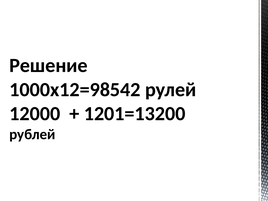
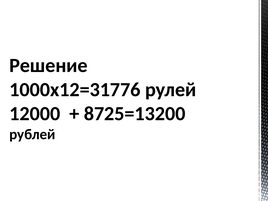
1000х12=98542: 1000х12=98542 -> 1000х12=31776 (75, 90)
1201=13200: 1201=13200 -> 8725=13200 (135, 114)
